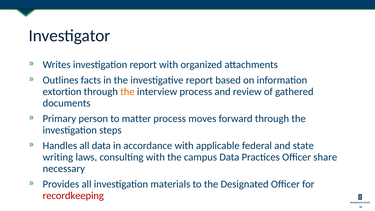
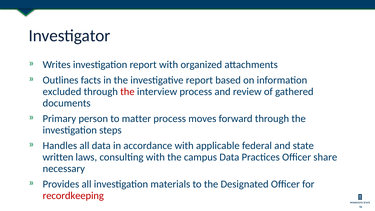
extortion: extortion -> excluded (62, 92)
the colour: orange -> red (127, 92)
writing: writing -> written (58, 157)
